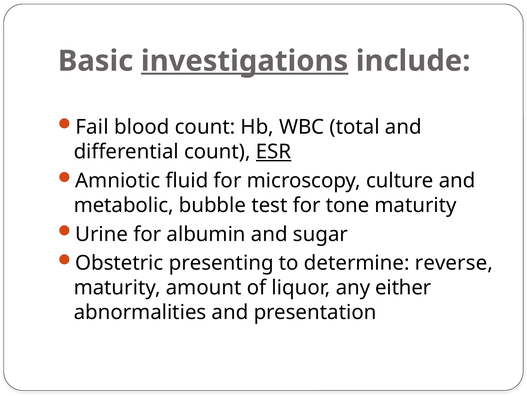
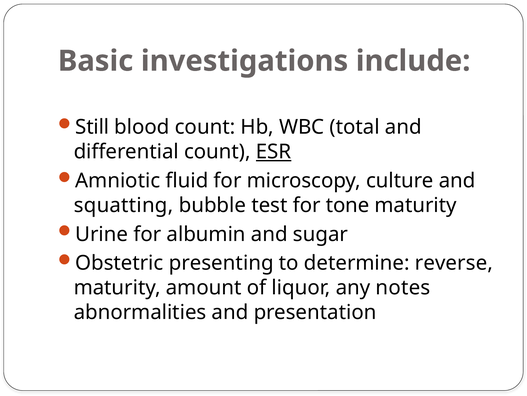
investigations underline: present -> none (245, 61)
Fail: Fail -> Still (92, 127)
metabolic: metabolic -> squatting (124, 205)
either: either -> notes (403, 287)
